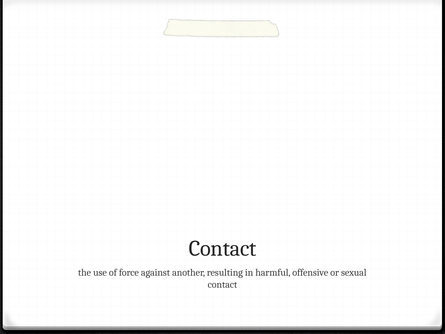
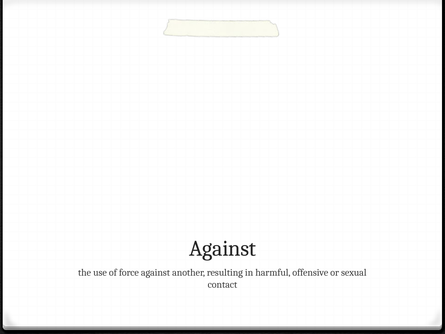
Contact: Contact -> Against (223, 248)
